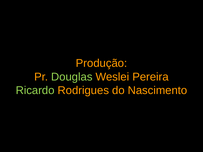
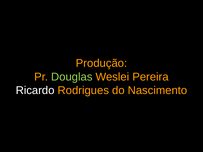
Ricardo colour: light green -> white (35, 90)
